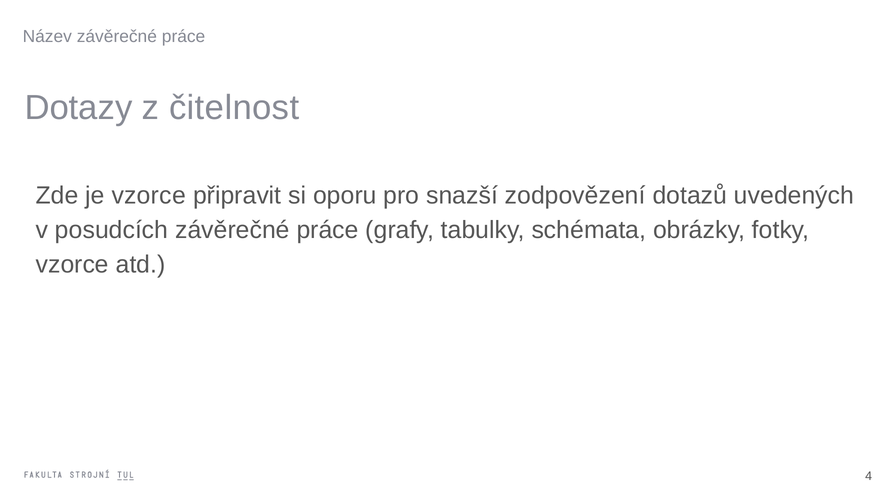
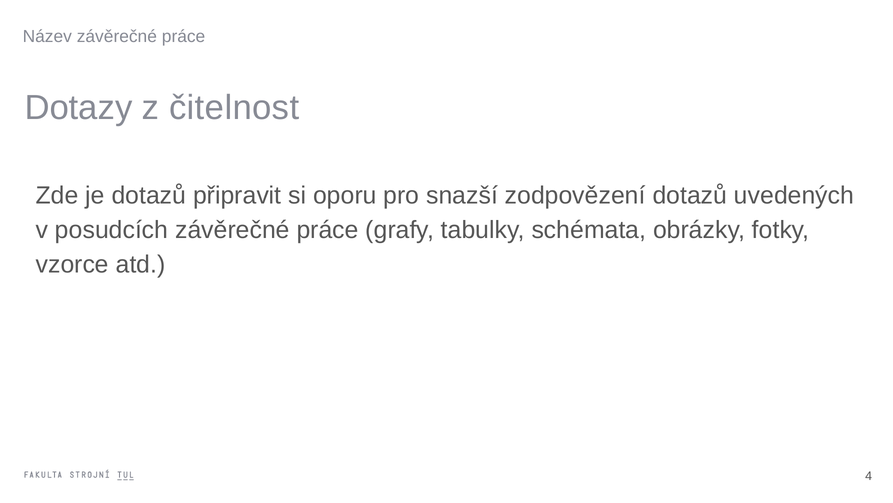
je vzorce: vzorce -> dotazů (149, 196)
